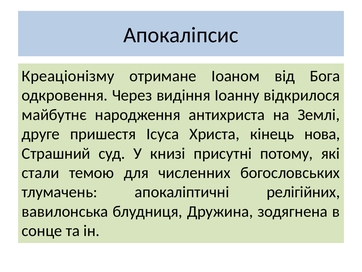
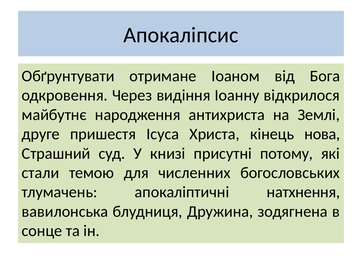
Креаціонізму: Креаціонізму -> Обґрунтувати (68, 76)
релігійних: релігійних -> натхнення (303, 192)
